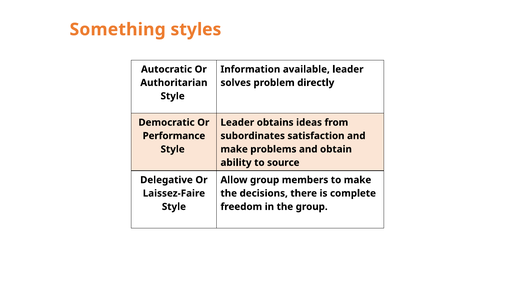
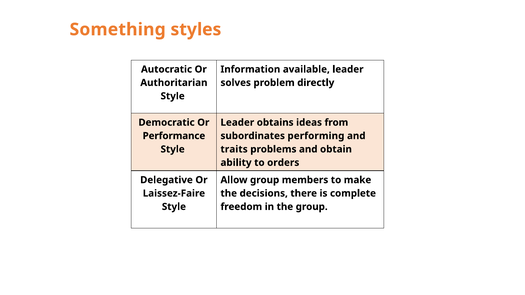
satisfaction: satisfaction -> performing (316, 136)
make: make -> traits (234, 149)
source: source -> orders (283, 163)
